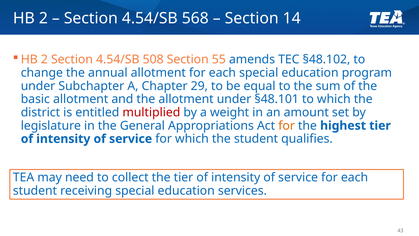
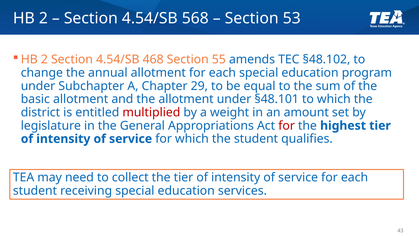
14: 14 -> 53 (292, 18)
508: 508 -> 468 (153, 59)
for colour: orange -> red (287, 126)
